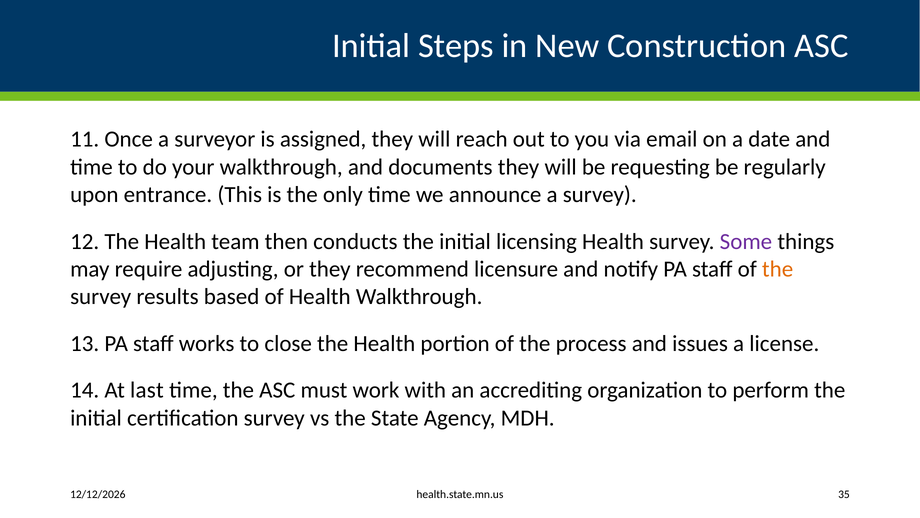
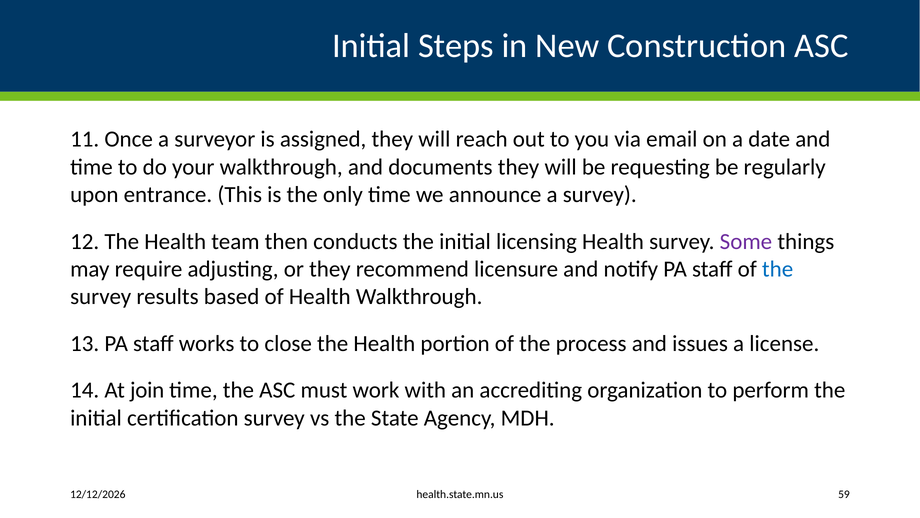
the colour: orange -> blue (778, 269)
last: last -> join (147, 390)
35: 35 -> 59 (844, 494)
